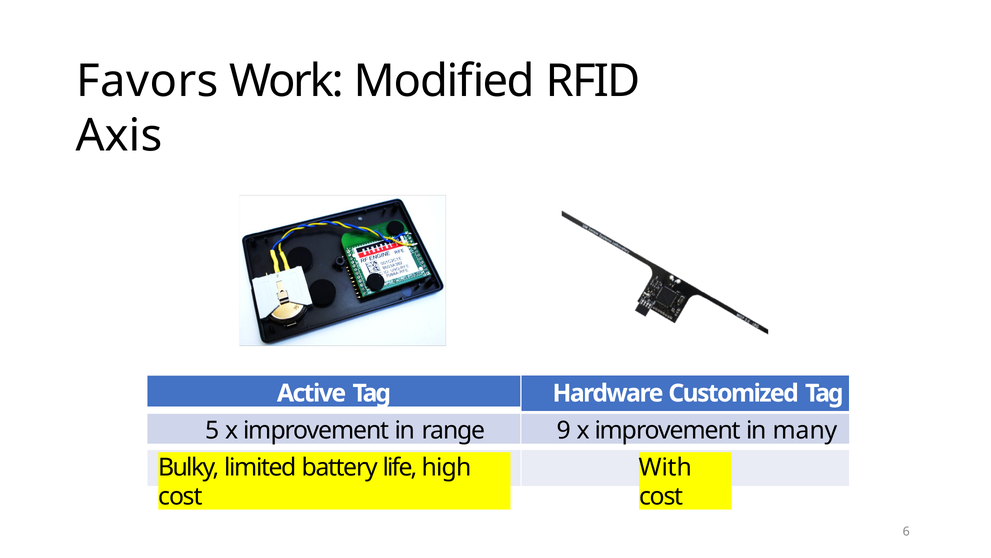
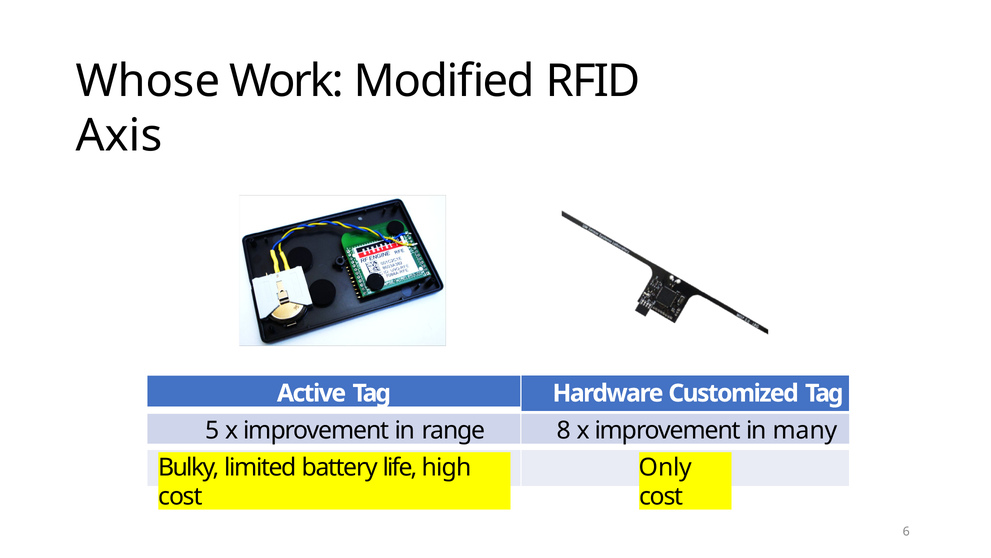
Favors: Favors -> Whose (148, 81)
9: 9 -> 8 (564, 430)
With: With -> Only (665, 467)
